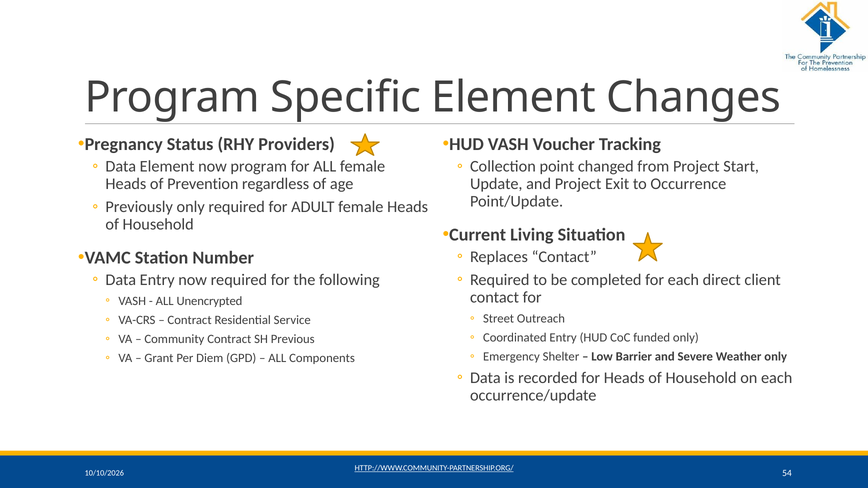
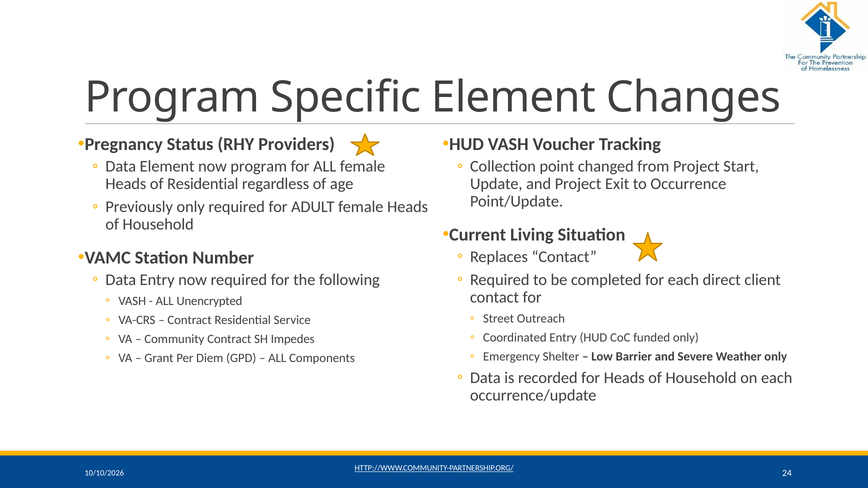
of Prevention: Prevention -> Residential (203, 184)
Previous: Previous -> Impedes (293, 339)
54: 54 -> 24 (787, 473)
